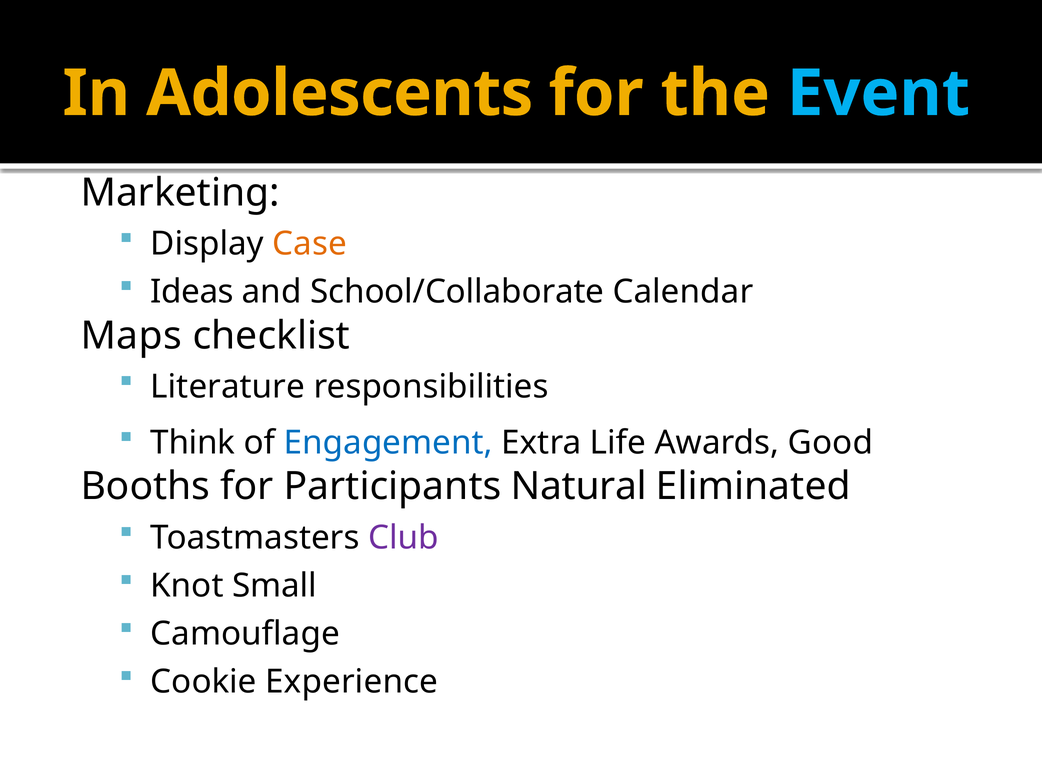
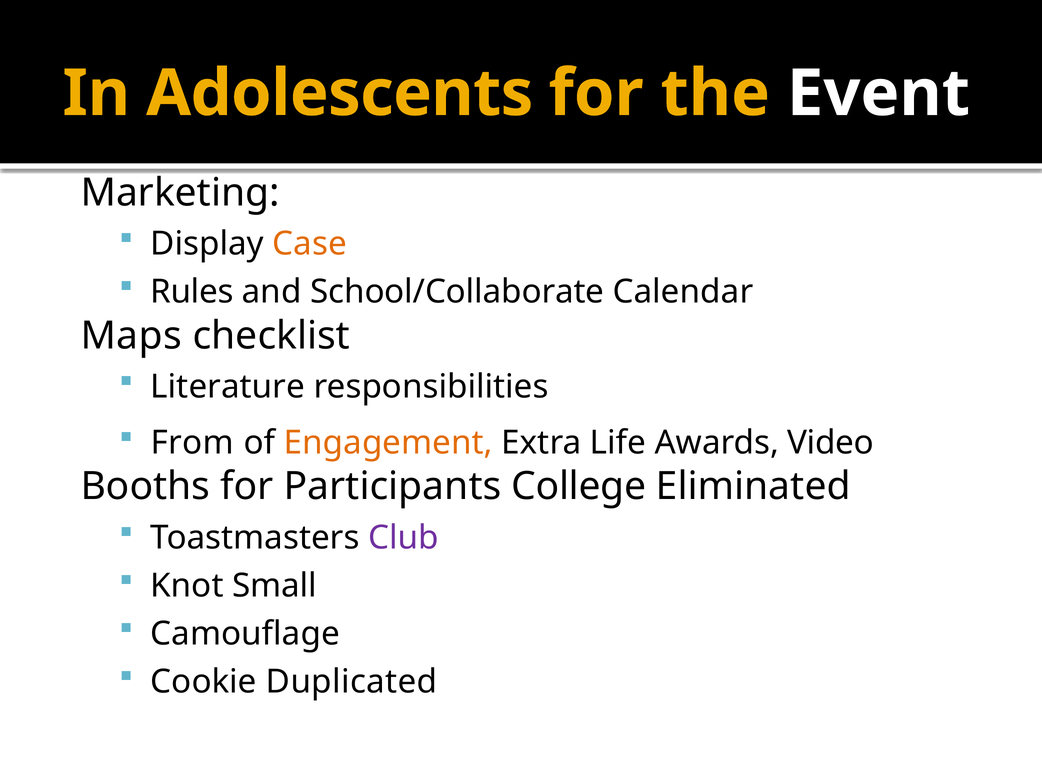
Event colour: light blue -> white (878, 94)
Ideas: Ideas -> Rules (192, 292)
Think: Think -> From (192, 443)
Engagement colour: blue -> orange (388, 443)
Good: Good -> Video (831, 443)
Natural: Natural -> College (579, 487)
Experience: Experience -> Duplicated (352, 682)
